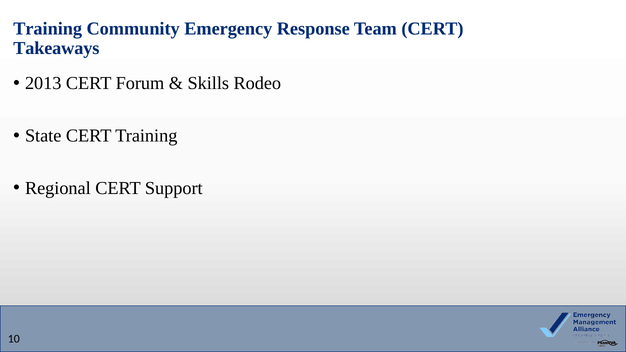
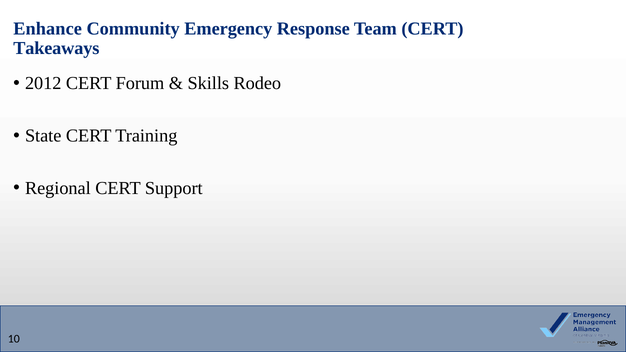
Training: Training -> Enhance (48, 29)
2013: 2013 -> 2012 (43, 83)
